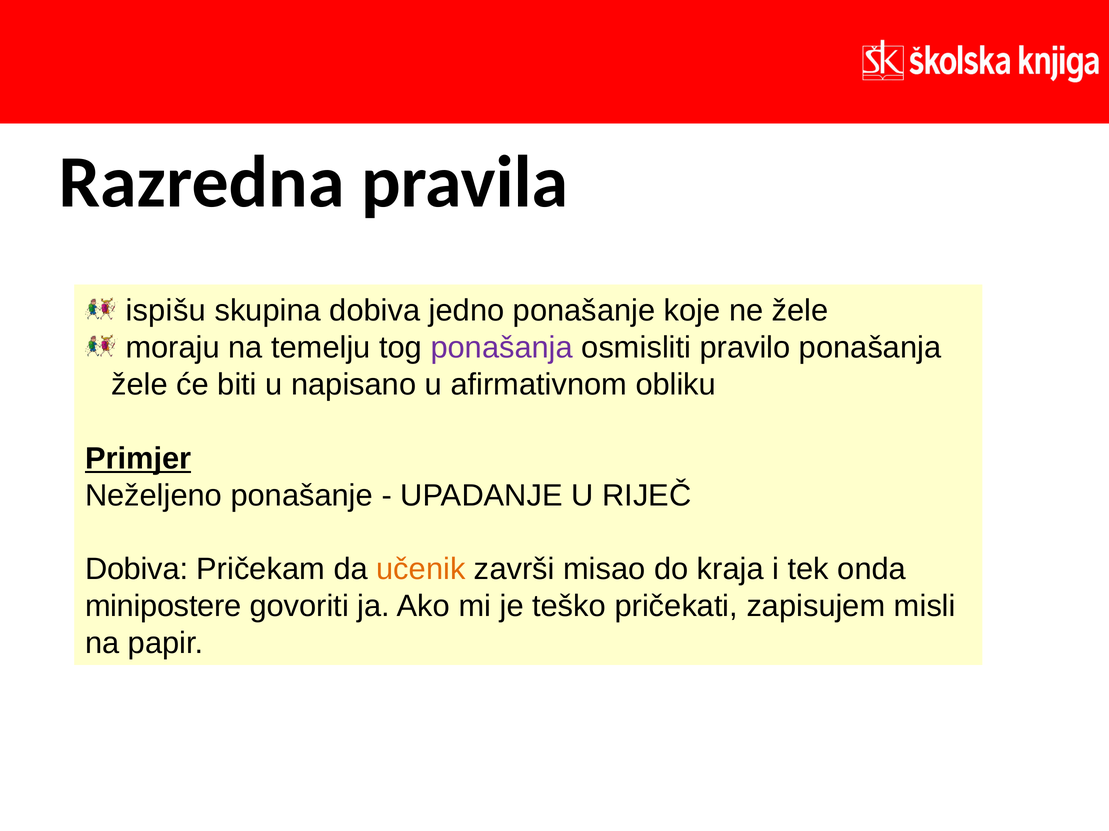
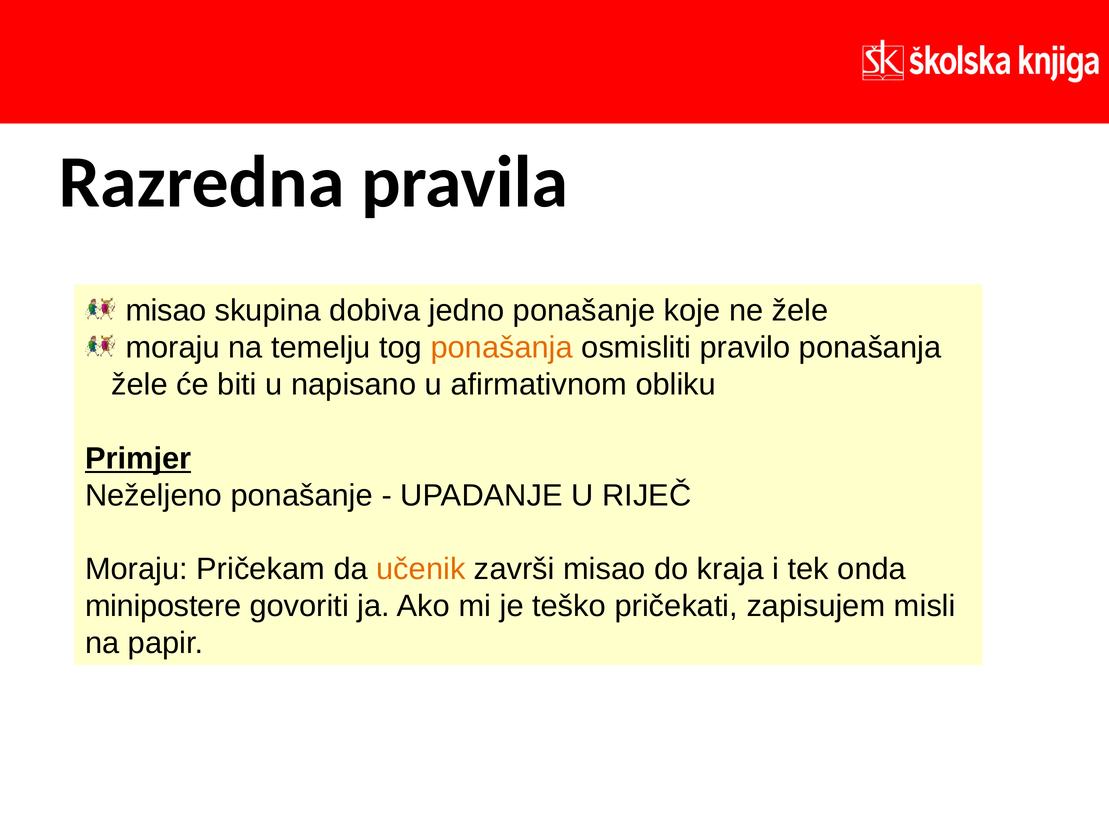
ispišu: ispišu -> misao (166, 311)
ponašanja colour: purple -> orange (502, 348)
Dobiva: Dobiva -> Moraju (136, 570)
